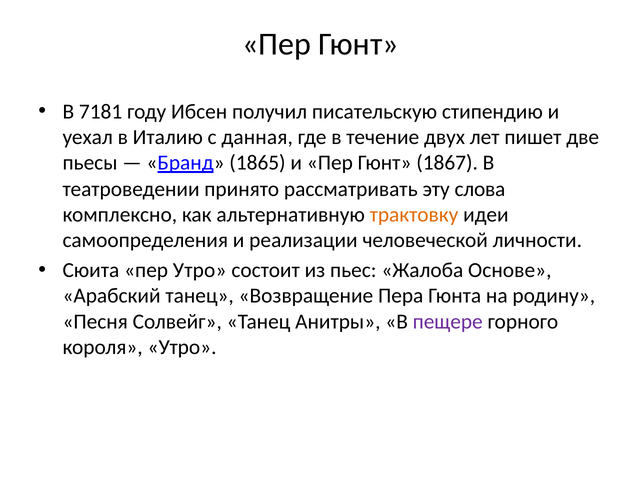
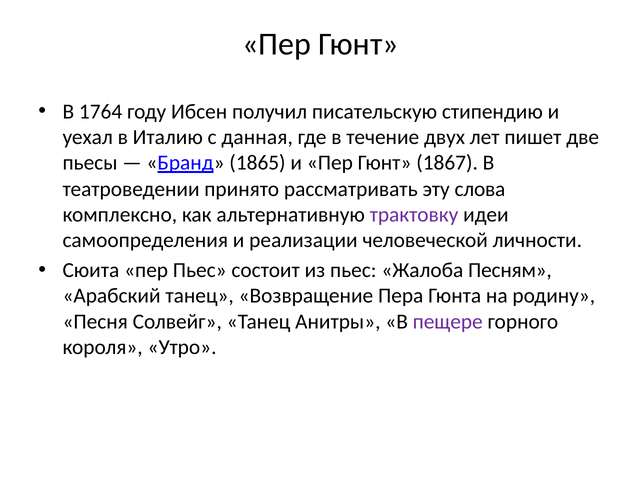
7181: 7181 -> 1764 (101, 112)
трактовку colour: orange -> purple (414, 214)
пер Утро: Утро -> Пьес (200, 270)
Основе: Основе -> Песням (510, 270)
